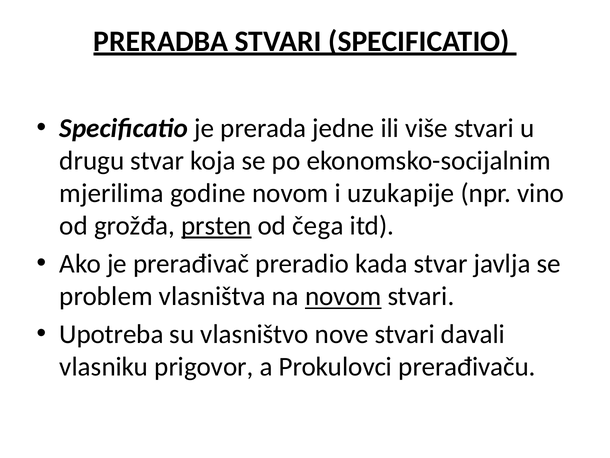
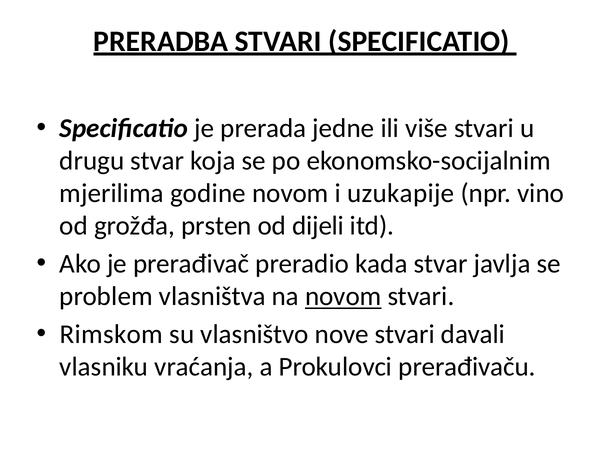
prsten underline: present -> none (216, 226)
čega: čega -> dijeli (318, 226)
Upotreba: Upotreba -> Rimskom (111, 334)
prigovor: prigovor -> vraćanja (204, 367)
